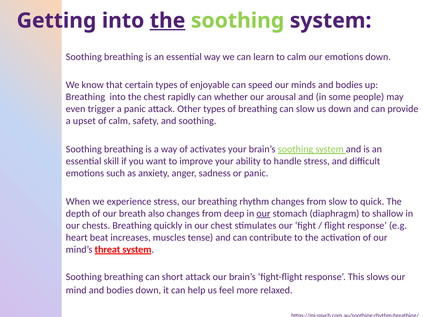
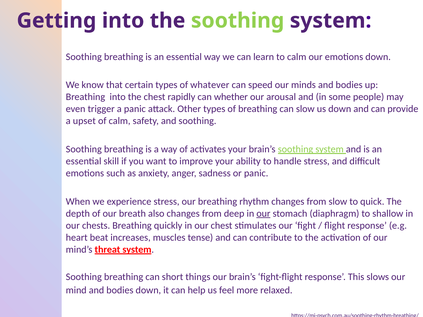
the underline: present -> none (168, 21)
enjoyable: enjoyable -> whatever (210, 85)
short attack: attack -> things (198, 277)
